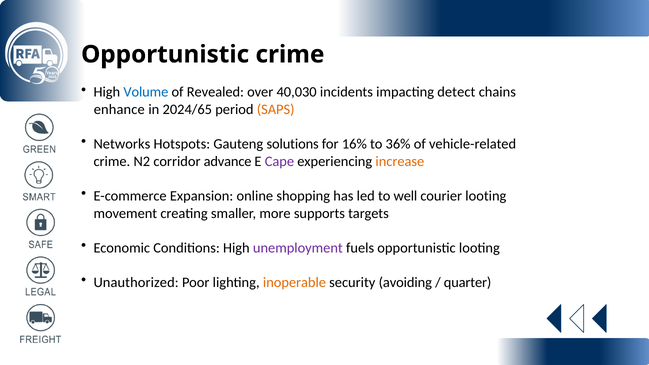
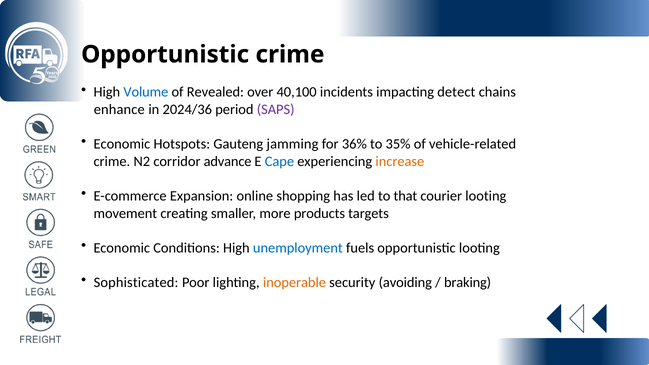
40,030: 40,030 -> 40,100 (297, 92)
2024/65: 2024/65 -> 2024/36 (187, 109)
SAPS colour: orange -> purple (276, 109)
Networks: Networks -> Economic (122, 144)
solutions: solutions -> jamming (293, 144)
16%: 16% -> 36% (354, 144)
36%: 36% -> 35% (398, 144)
Cape colour: purple -> blue (279, 161)
well: well -> that (405, 196)
supports: supports -> products (319, 213)
unemployment colour: purple -> blue (298, 248)
Unauthorized: Unauthorized -> Sophisticated (136, 283)
quarter: quarter -> braking (468, 283)
